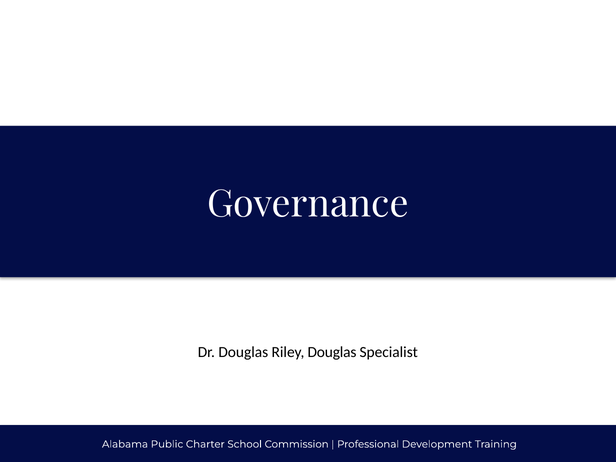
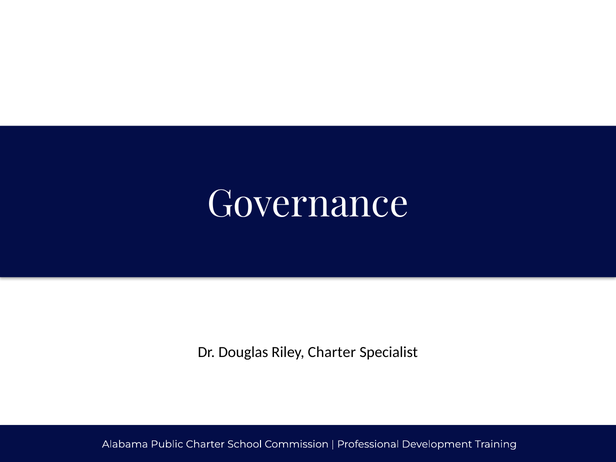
Riley Douglas: Douglas -> Charter (332, 352)
